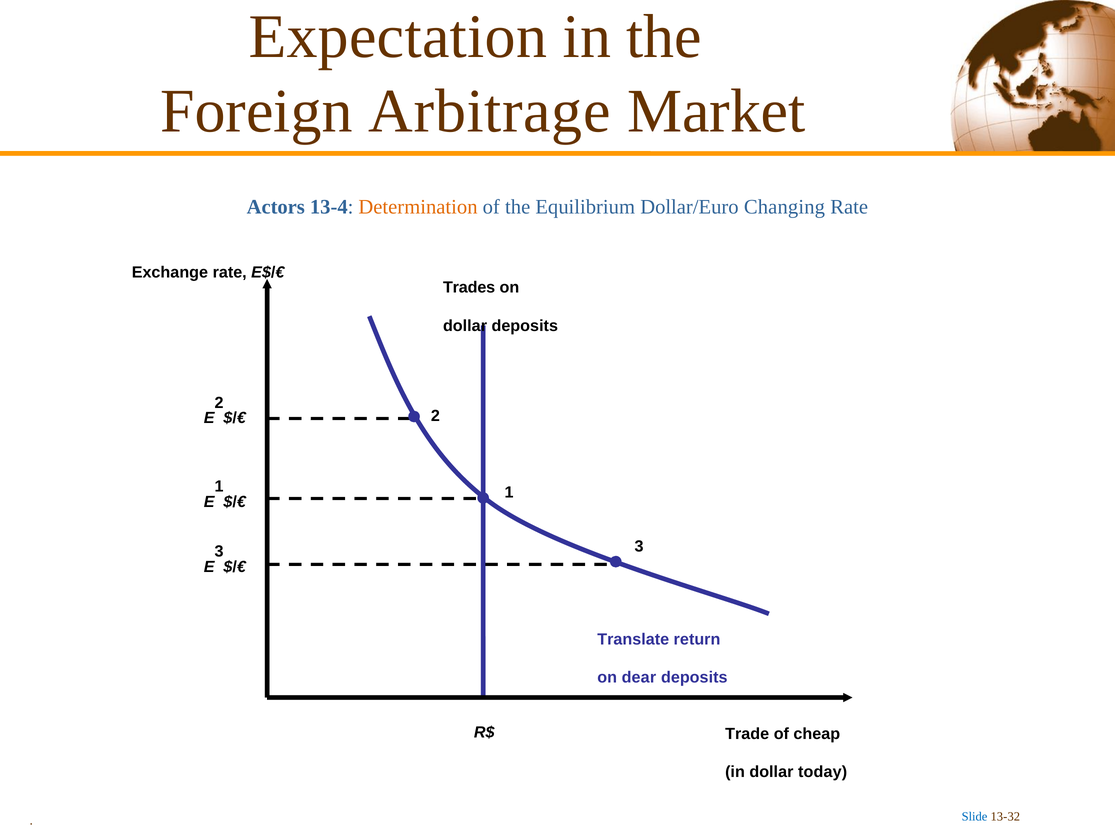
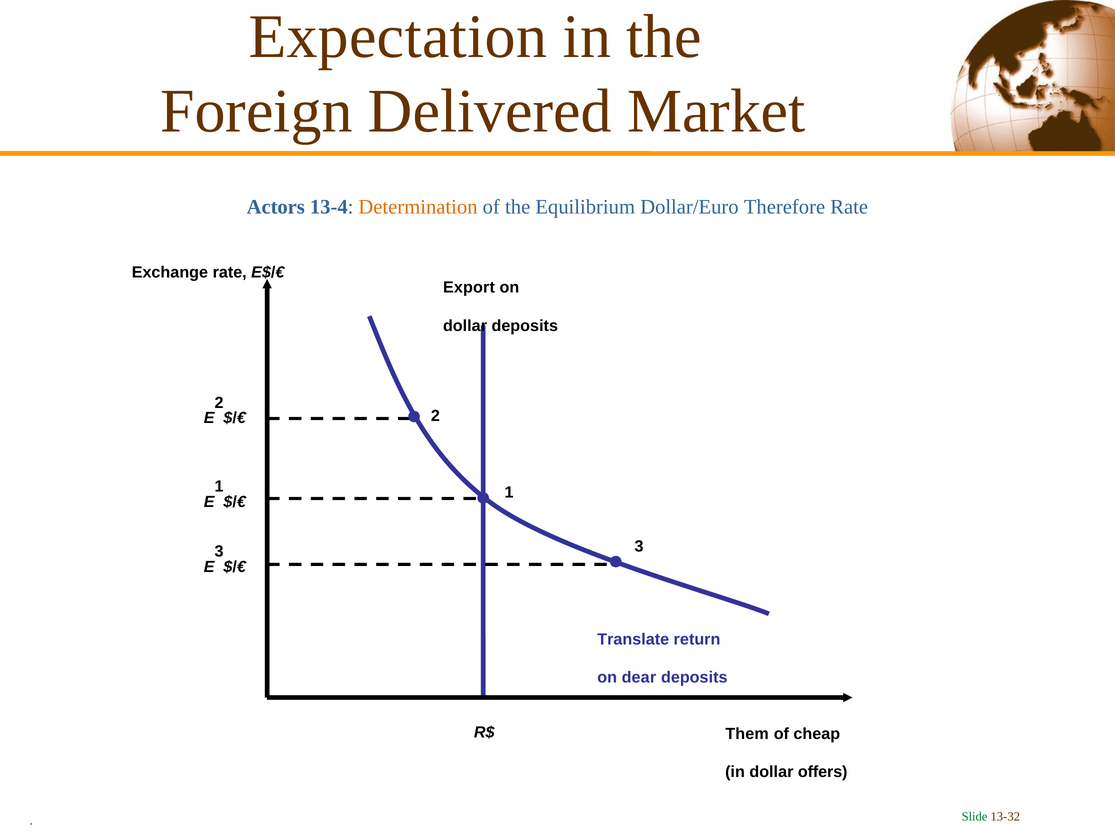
Arbitrage: Arbitrage -> Delivered (490, 111)
Changing: Changing -> Therefore (785, 207)
Trades: Trades -> Export (469, 287)
Trade: Trade -> Them (747, 733)
today: today -> offers (823, 771)
Slide colour: blue -> green (975, 816)
